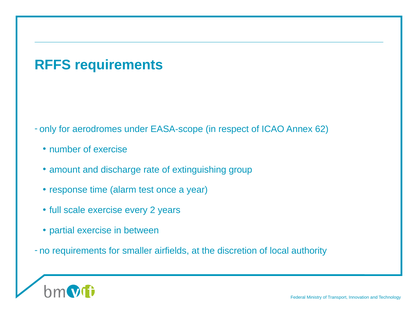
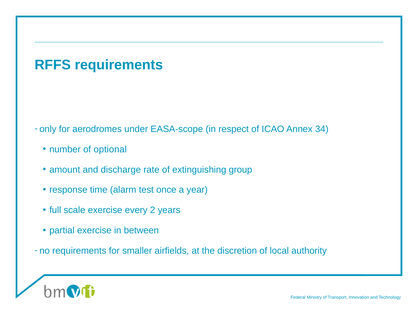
62: 62 -> 34 (322, 129)
of exercise: exercise -> optional (110, 150)
